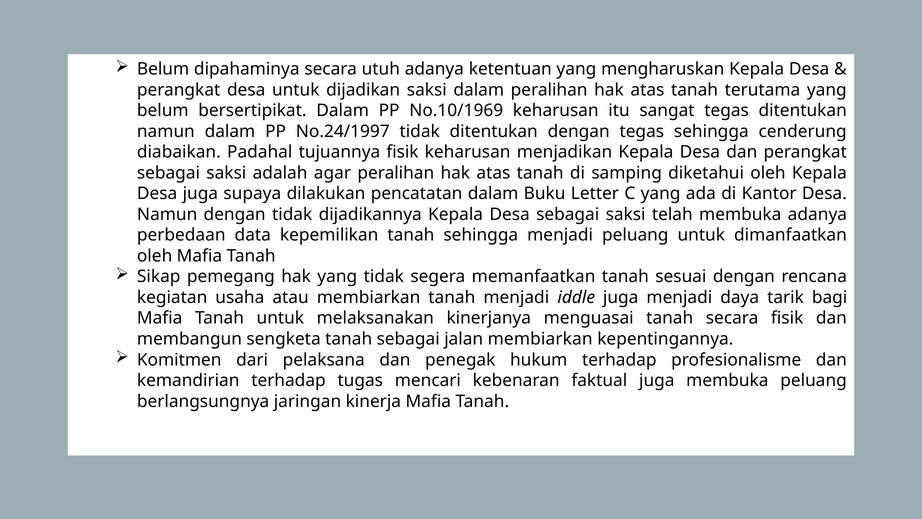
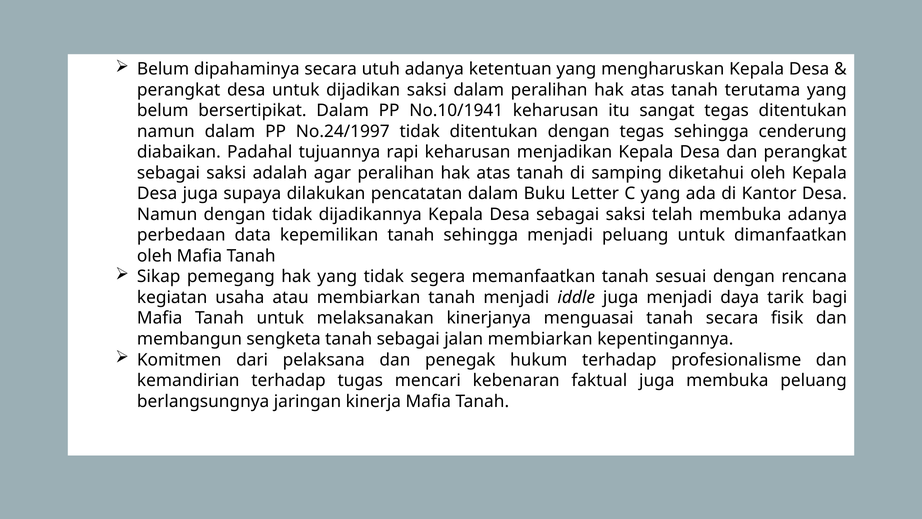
No.10/1969: No.10/1969 -> No.10/1941 (456, 111)
tujuannya fisik: fisik -> rapi (402, 152)
